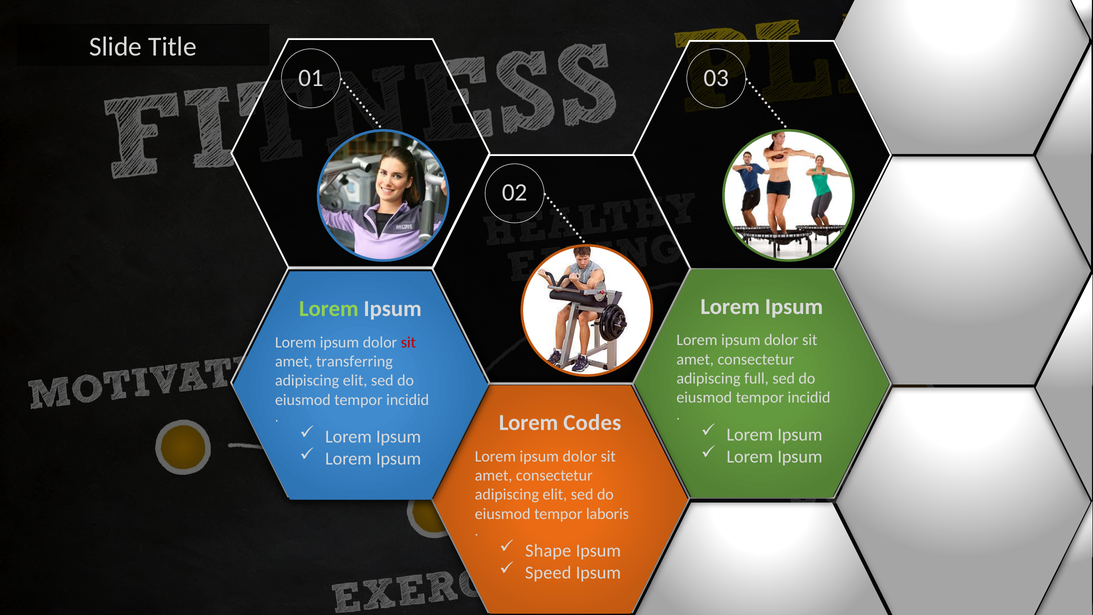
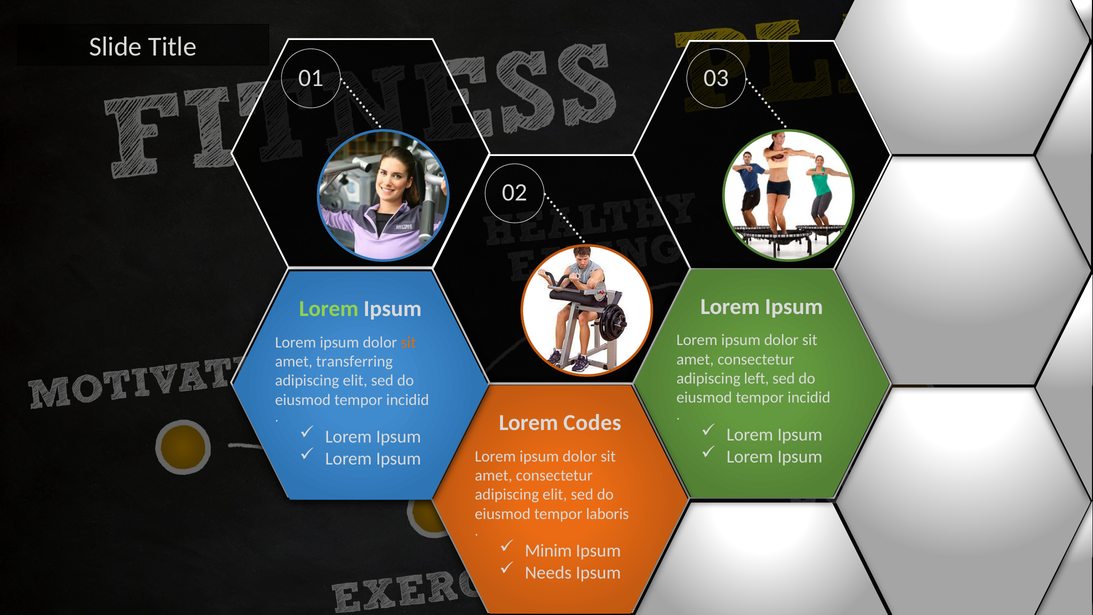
sit colour: red -> orange (408, 342)
full: full -> left (757, 378)
Shape: Shape -> Minim (548, 551)
Speed: Speed -> Needs (548, 573)
